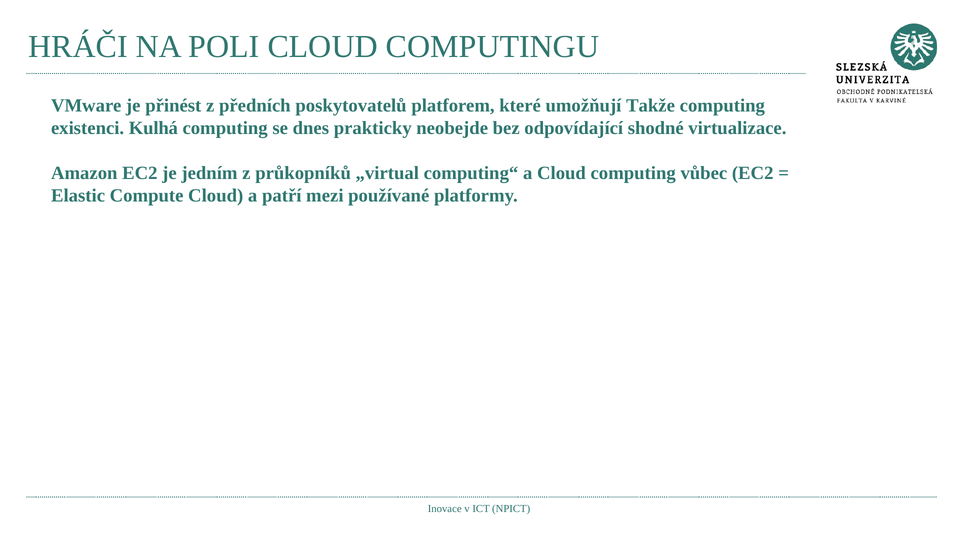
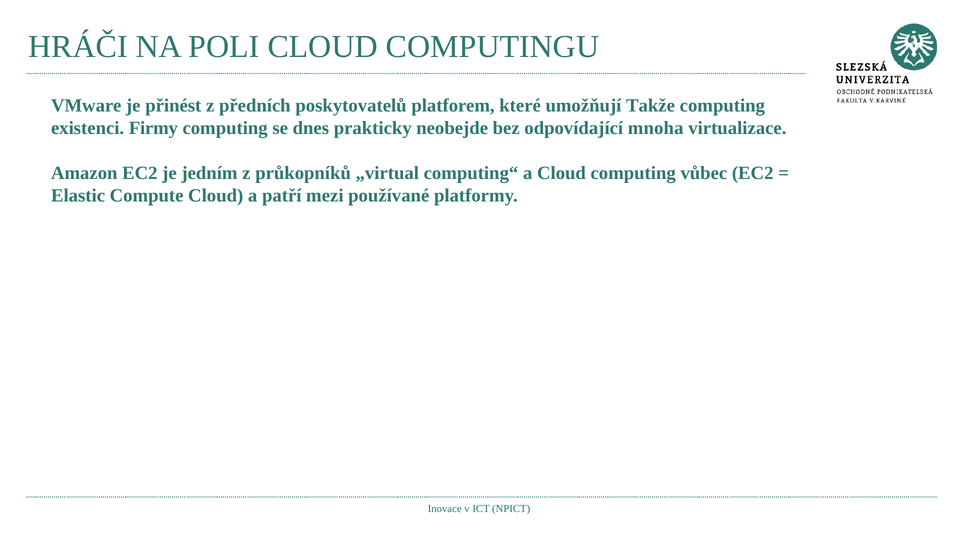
Kulhá: Kulhá -> Firmy (153, 128)
shodné: shodné -> mnoha (656, 128)
